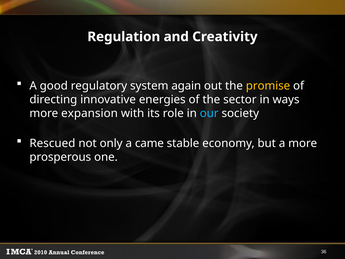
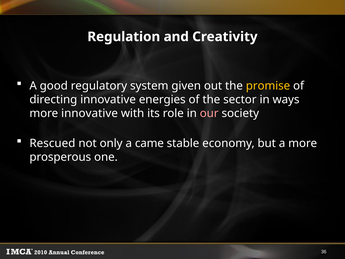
again: again -> given (186, 86)
more expansion: expansion -> innovative (90, 113)
our colour: light blue -> pink (209, 113)
